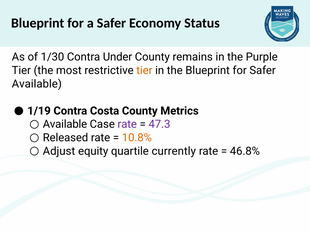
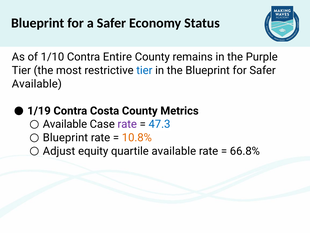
1/30: 1/30 -> 1/10 (52, 57)
Under: Under -> Entire (117, 57)
tier colour: orange -> blue (144, 70)
47.3 colour: purple -> blue (159, 124)
Released: Released -> Blueprint (65, 137)
quartile currently: currently -> available (174, 151)
46.8%: 46.8% -> 66.8% (245, 151)
